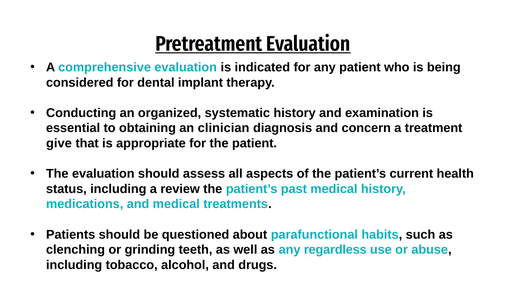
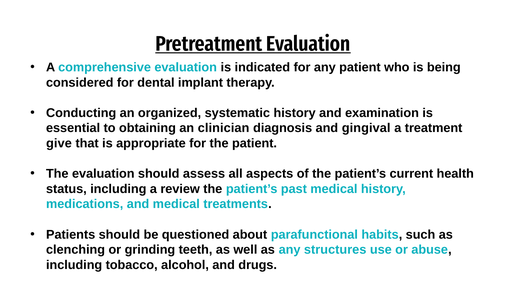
concern: concern -> gingival (366, 128)
regardless: regardless -> structures (335, 249)
